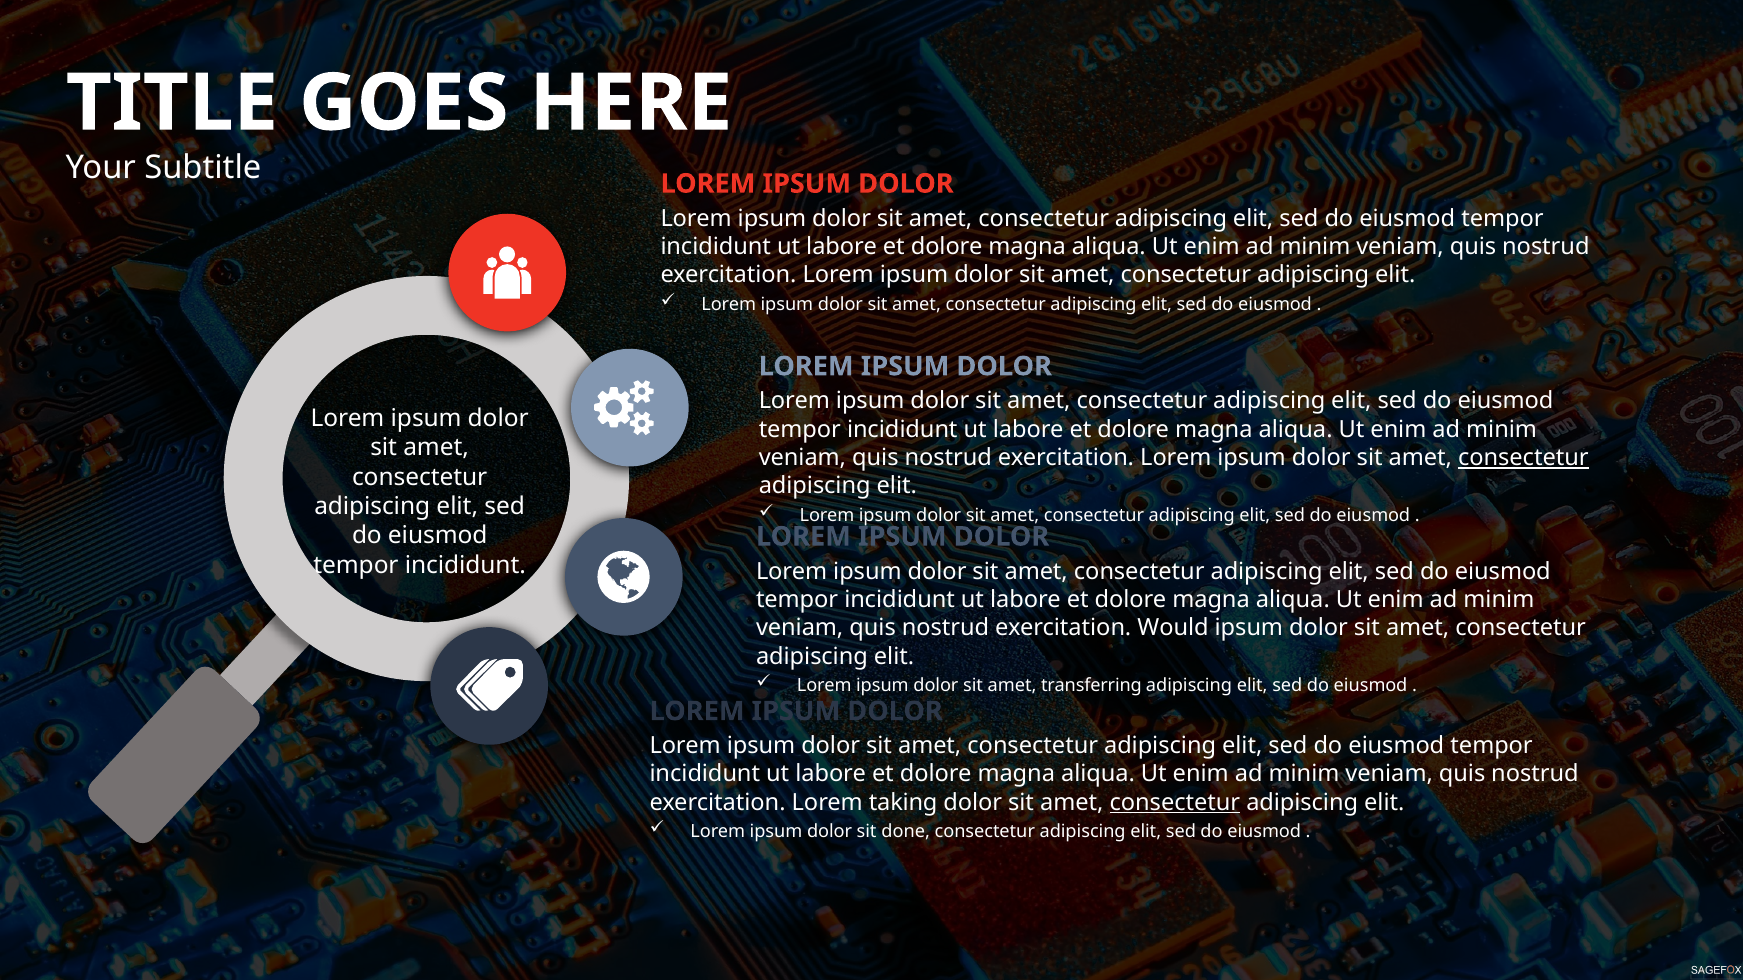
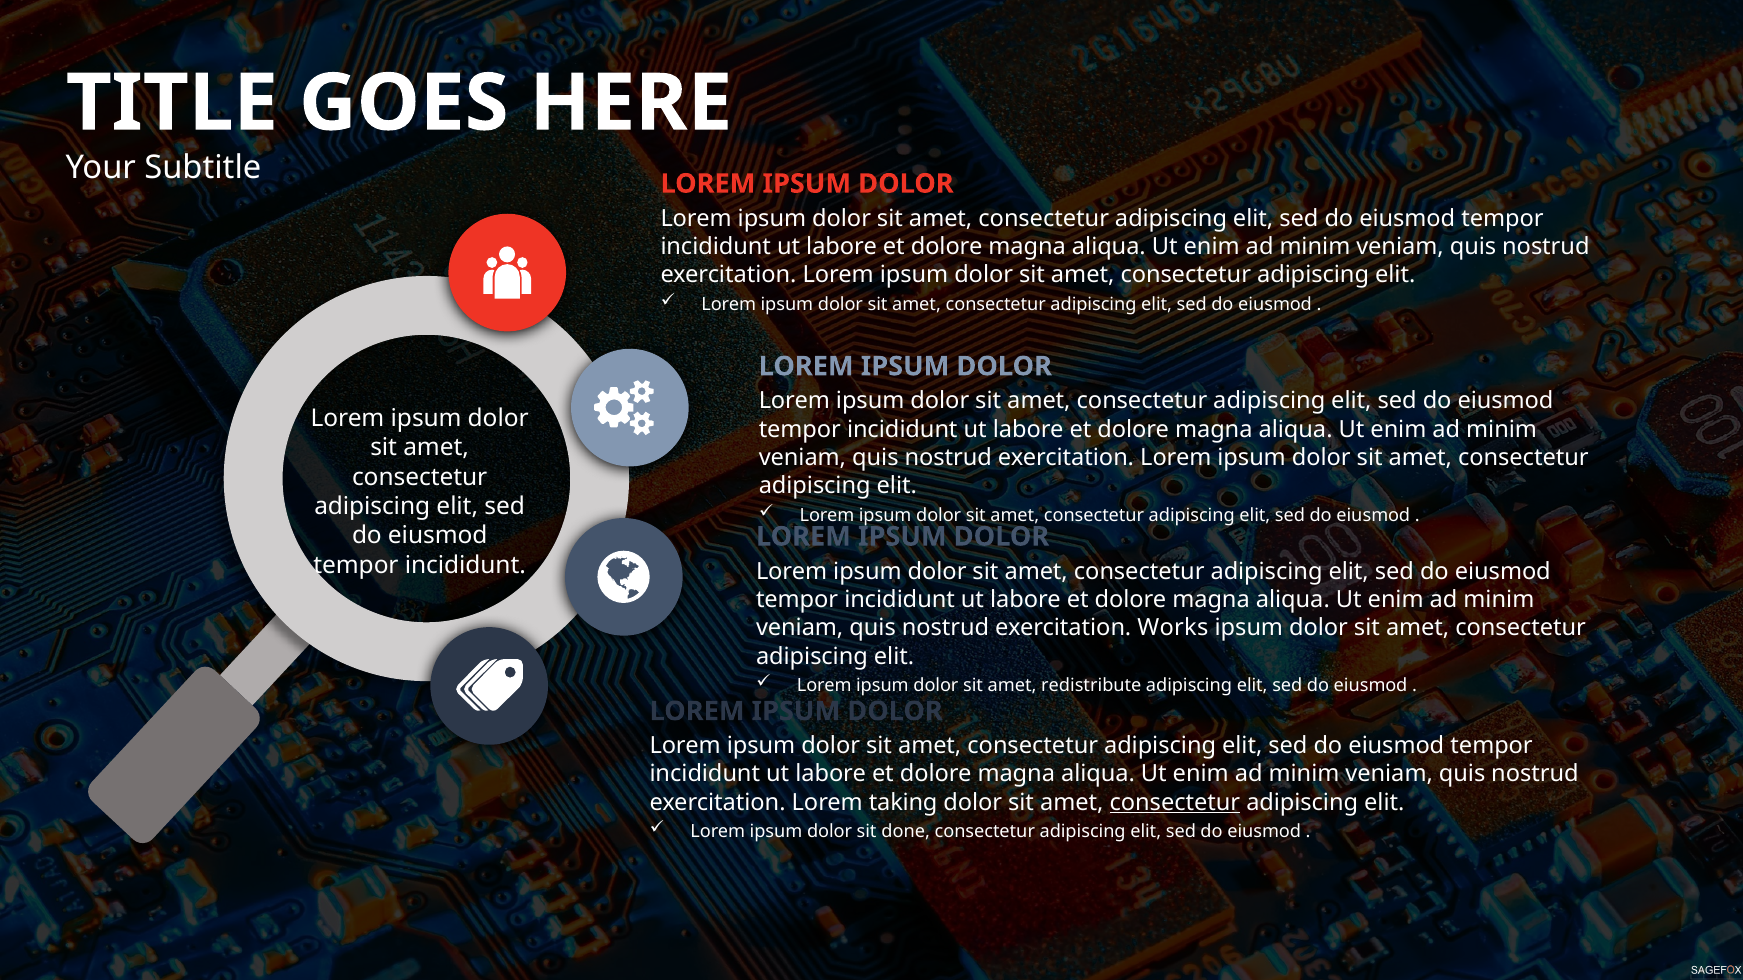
consectetur underline: present -> none (1523, 458)
Would: Would -> Works (1173, 628)
transferring: transferring -> redistribute (1091, 686)
